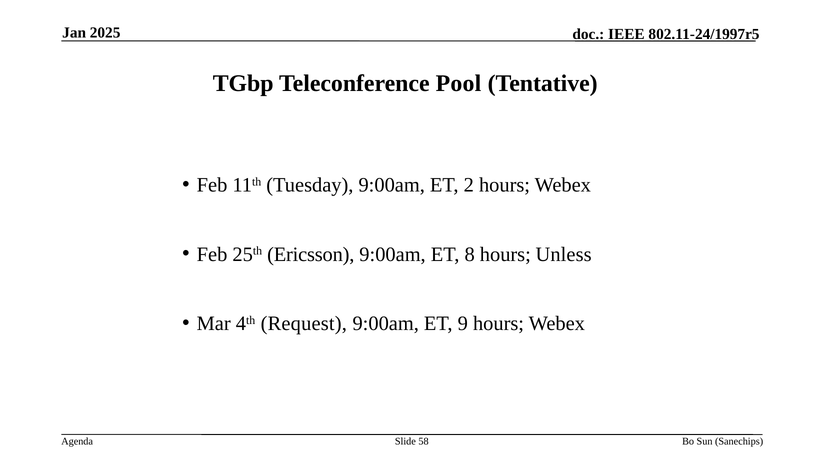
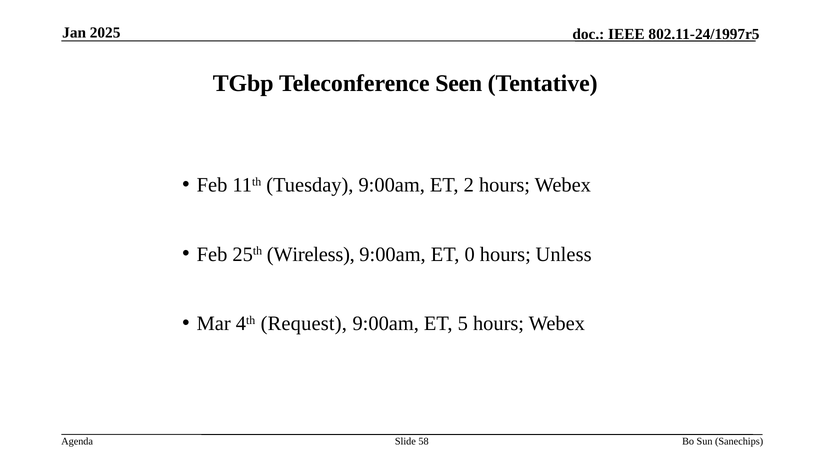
Pool: Pool -> Seen (459, 83)
Ericsson: Ericsson -> Wireless (311, 254)
8: 8 -> 0 (470, 254)
9: 9 -> 5 (463, 323)
